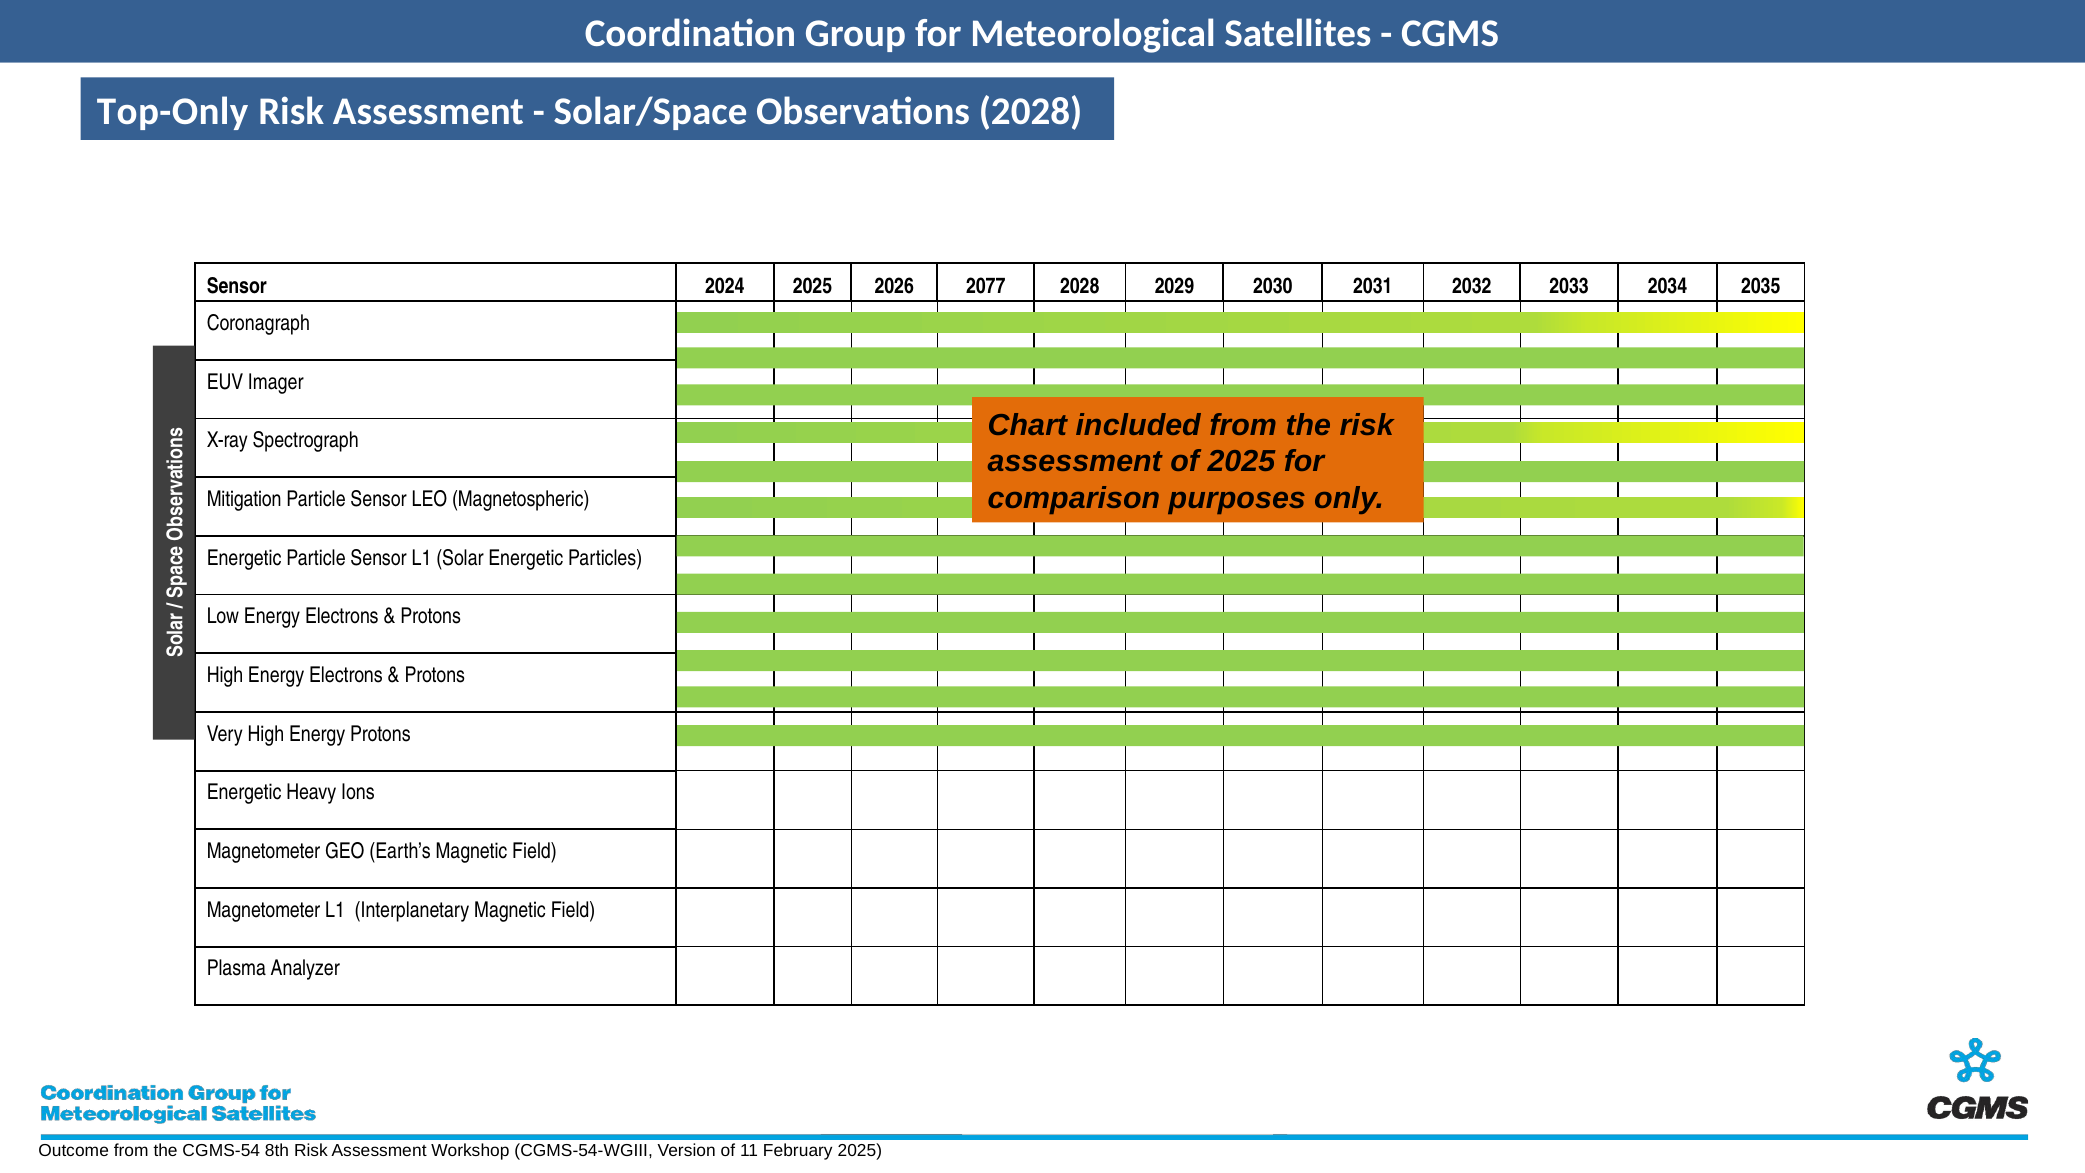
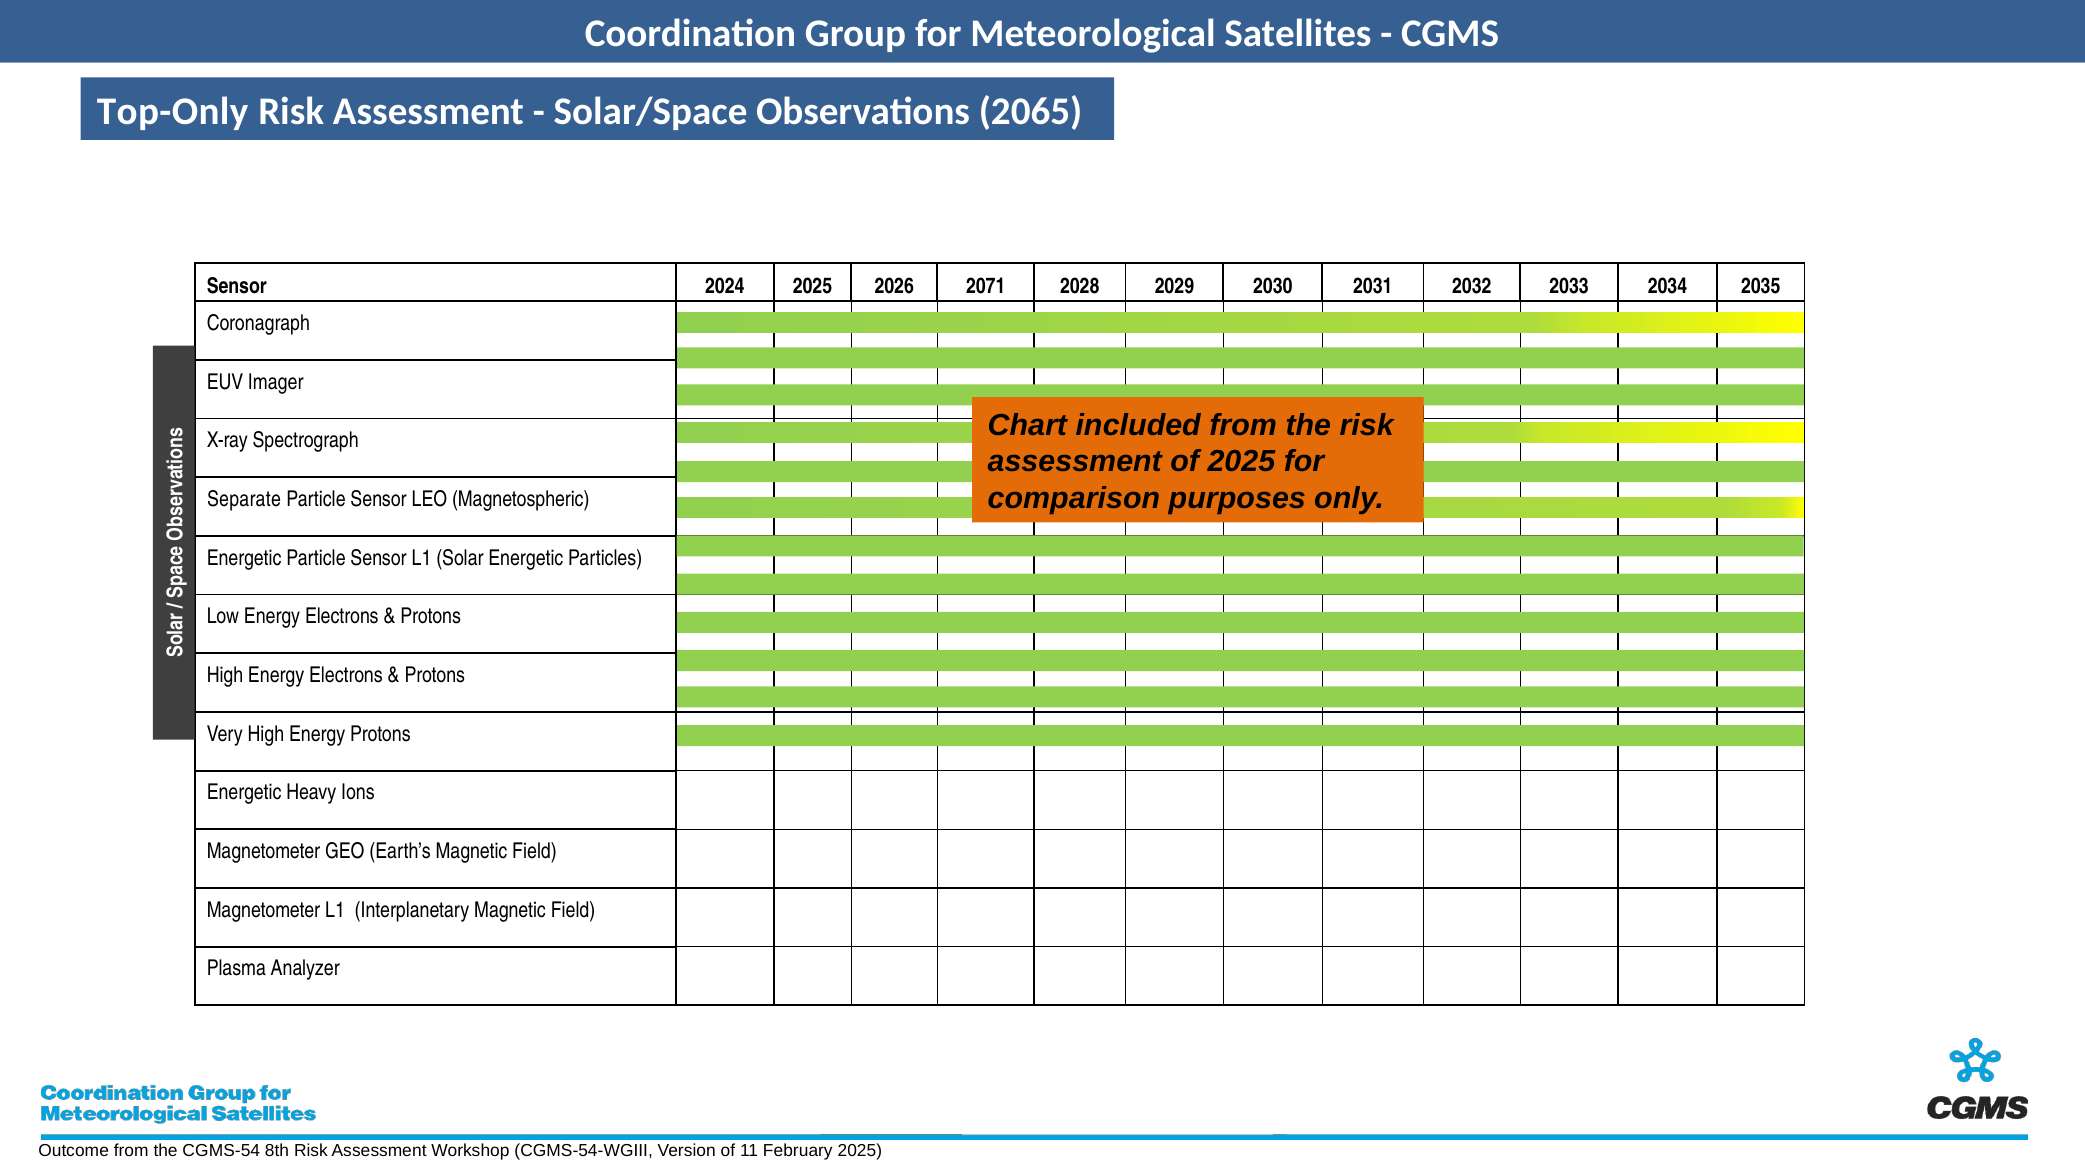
Observations 2028: 2028 -> 2065 (1031, 111)
2077: 2077 -> 2071 (986, 286)
Mitigation: Mitigation -> Separate (244, 499)
